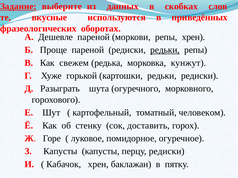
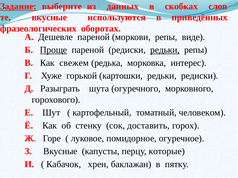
репы хрен: хрен -> виде (193, 37)
Проще underline: none -> present (54, 50)
кунжут: кунжут -> интерес (189, 63)
З Капусты: Капусты -> Вкусные (60, 152)
перцу редиски: редиски -> которые (167, 152)
